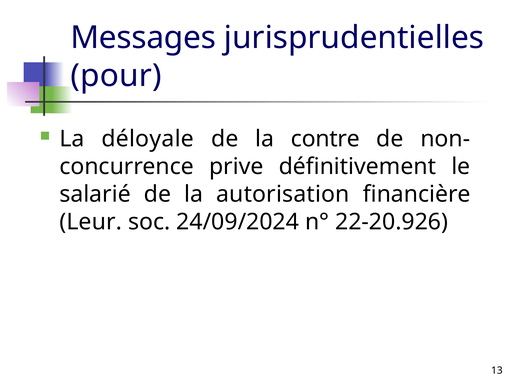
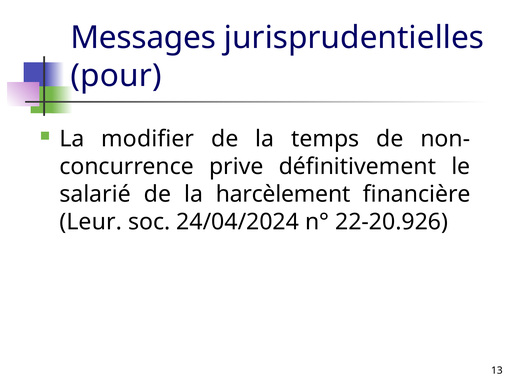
déloyale: déloyale -> modifier (148, 139)
contre: contre -> temps (325, 139)
autorisation: autorisation -> harcèlement (283, 194)
24/09/2024: 24/09/2024 -> 24/04/2024 (238, 222)
